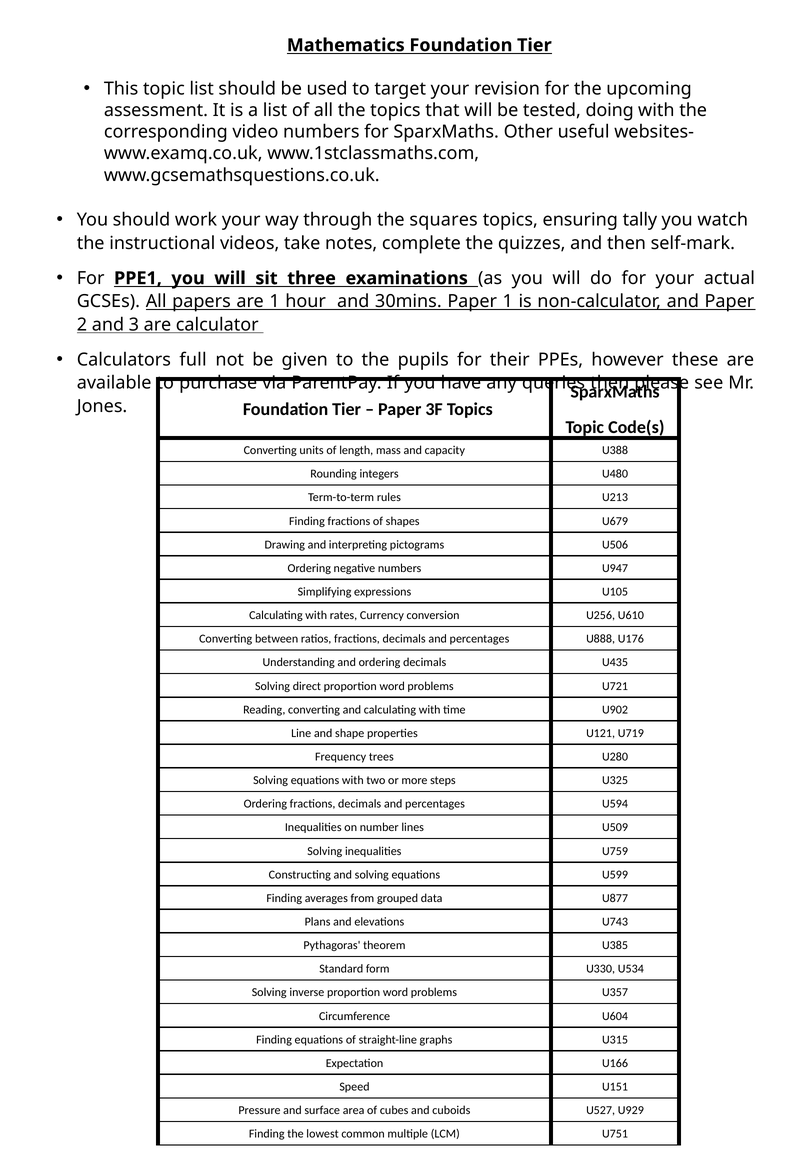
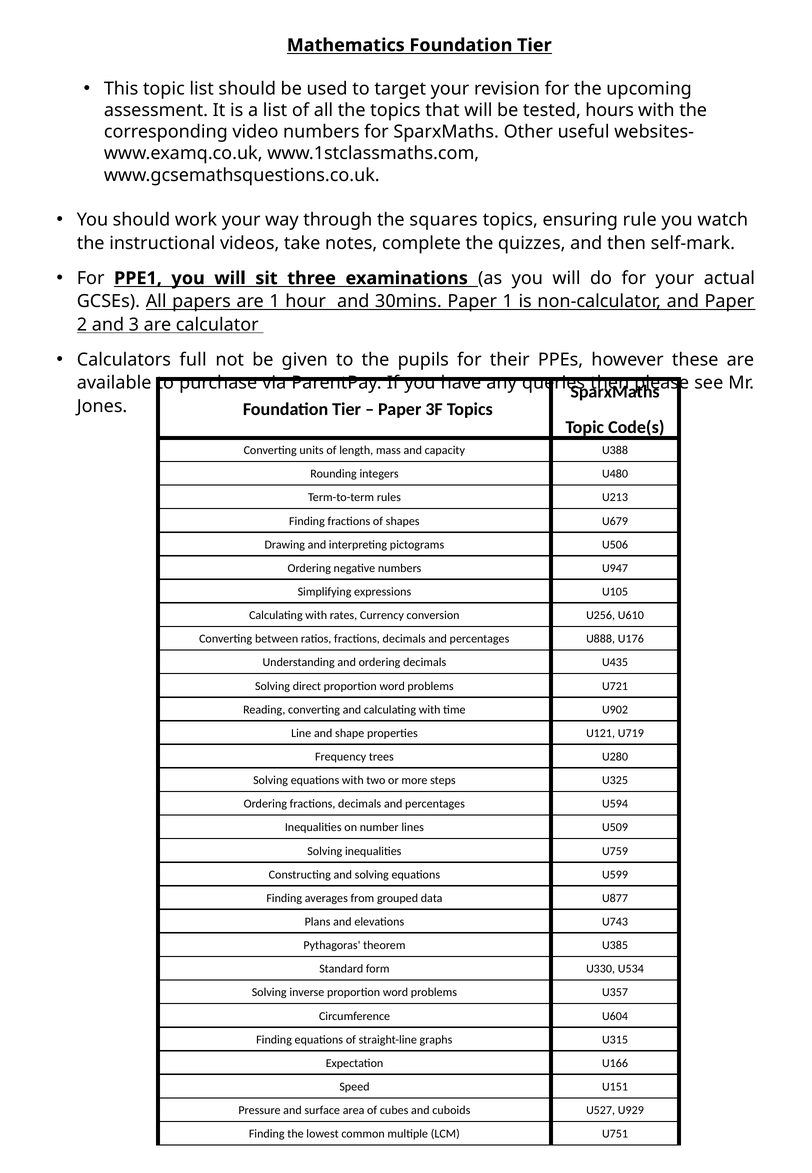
doing: doing -> hours (610, 110)
tally: tally -> rule (640, 220)
